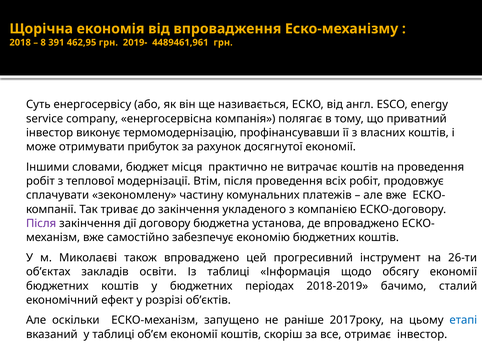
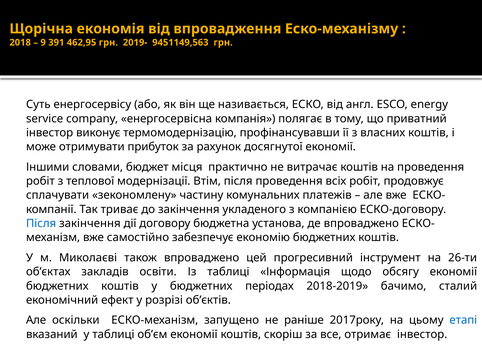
8: 8 -> 9 (43, 43)
4489461,961: 4489461,961 -> 9451149,563 (180, 43)
Після colour: purple -> blue (41, 224)
